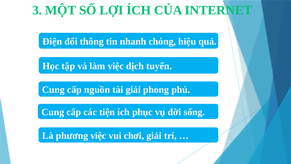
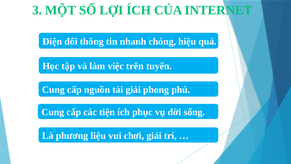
dịch: dịch -> trên (135, 66)
phương việc: việc -> liệu (98, 135)
